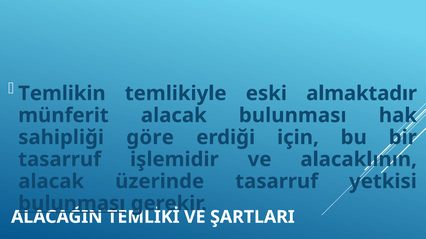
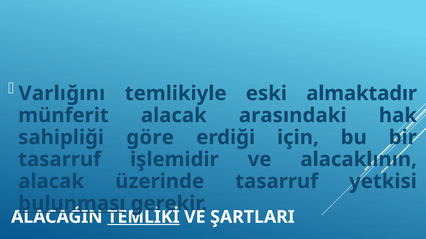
Temlikin: Temlikin -> Varlığını (62, 94)
alacak bulunması: bulunması -> arasındaki (293, 116)
TEMLİKİ underline: none -> present (143, 217)
